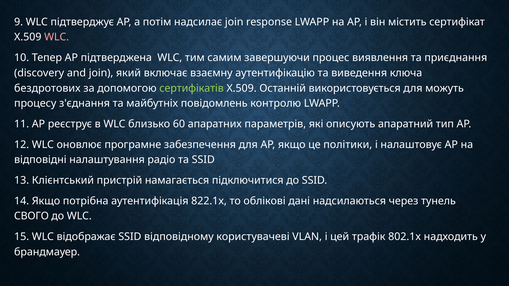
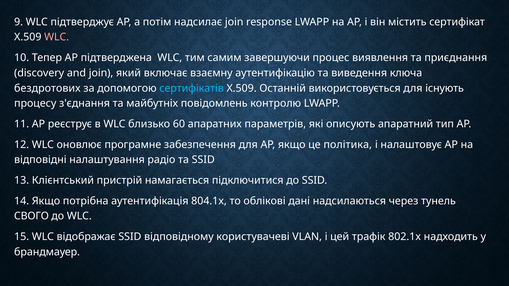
сертифікатів colour: light green -> light blue (192, 88)
можуть: можуть -> існують (445, 88)
політики: політики -> політика (348, 145)
822.1x: 822.1x -> 804.1x (209, 201)
